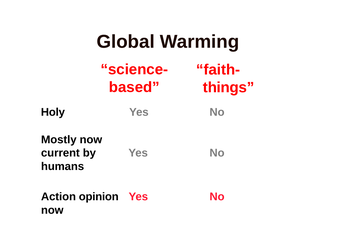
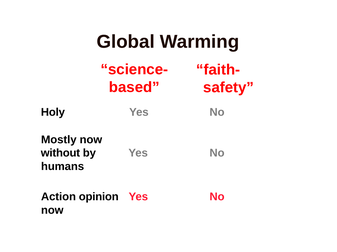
things: things -> safety (229, 88)
current: current -> without (60, 153)
